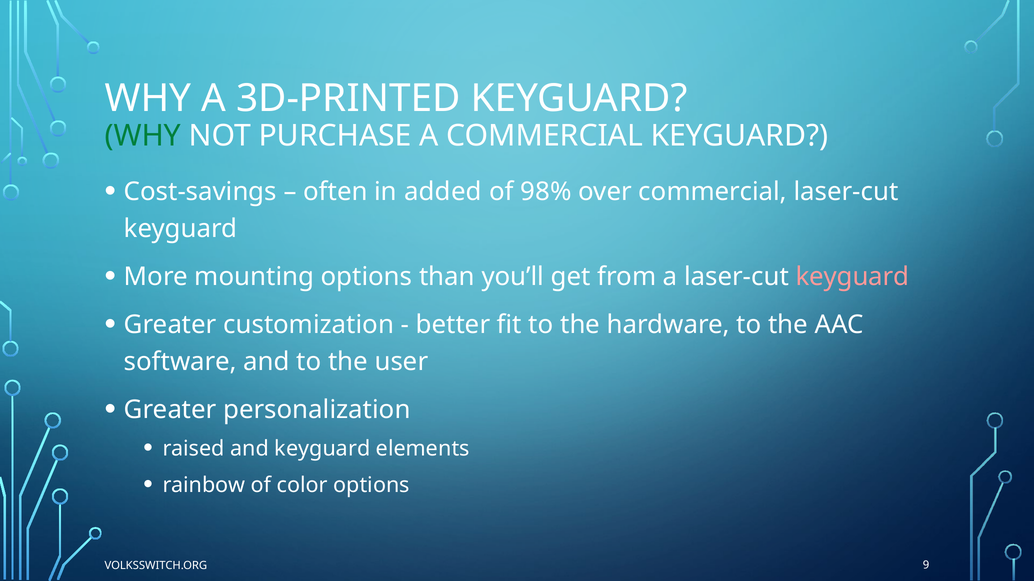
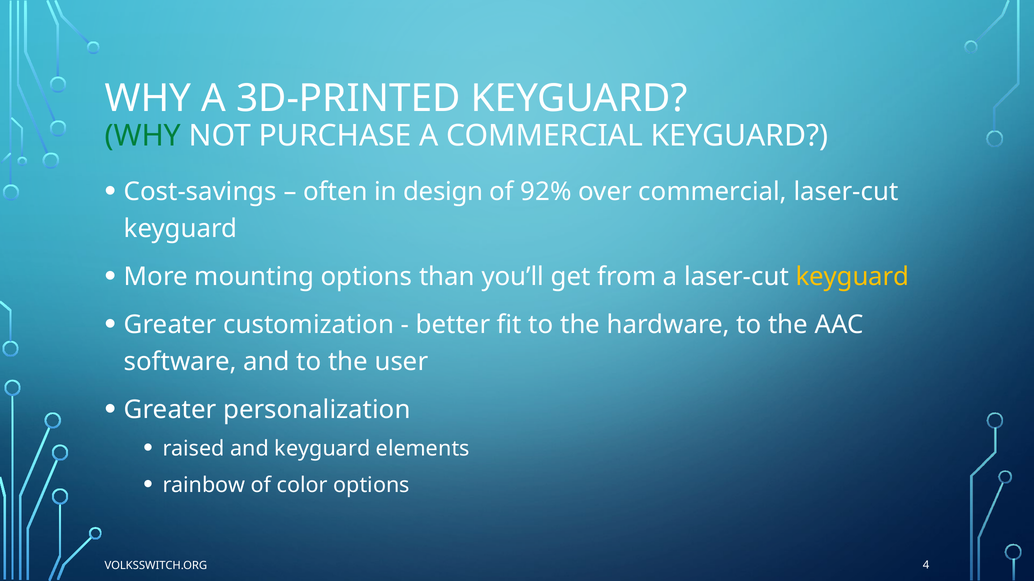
added: added -> design (443, 192)
98%: 98% -> 92% (546, 192)
keyguard colour: pink -> yellow (852, 277)
9: 9 -> 4 (926, 565)
